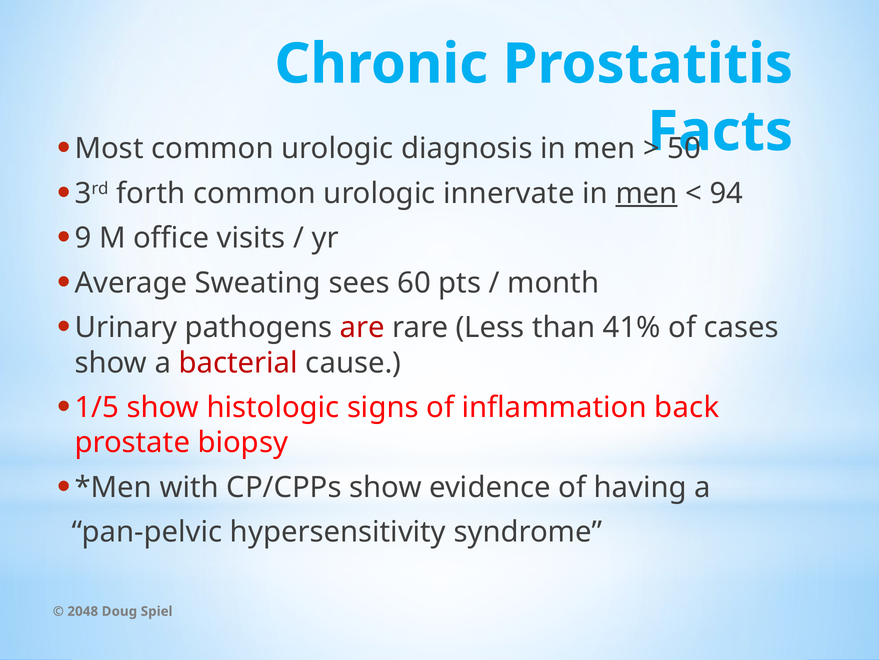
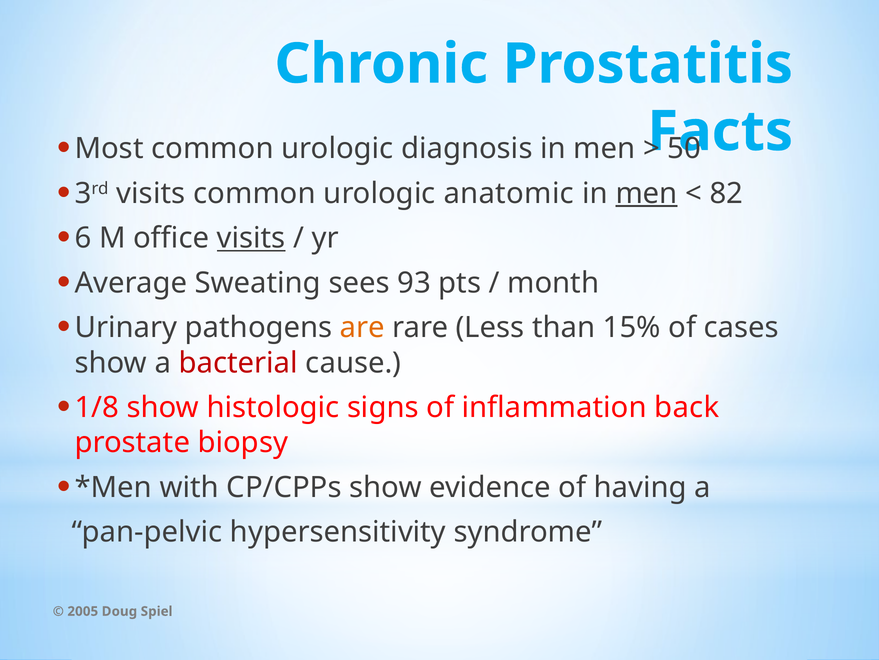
3rd forth: forth -> visits (151, 193)
innervate: innervate -> anatomic (509, 193)
94: 94 -> 82 (726, 193)
9: 9 -> 6 (83, 238)
visits underline: none -> present (251, 238)
60: 60 -> 93 (414, 283)
are colour: red -> orange (362, 327)
41%: 41% -> 15% (632, 327)
1/5: 1/5 -> 1/8 (97, 407)
2048: 2048 -> 2005 (83, 611)
